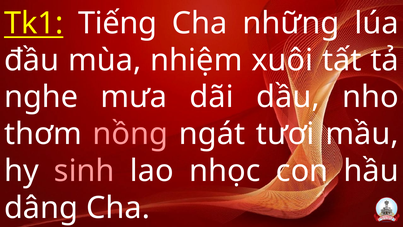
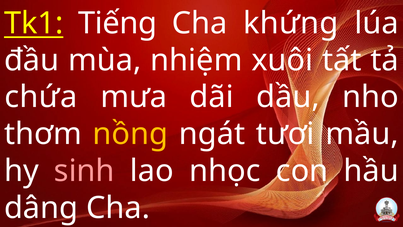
những: những -> khứng (291, 23)
nghe: nghe -> chứa (41, 97)
nồng colour: pink -> yellow (130, 134)
